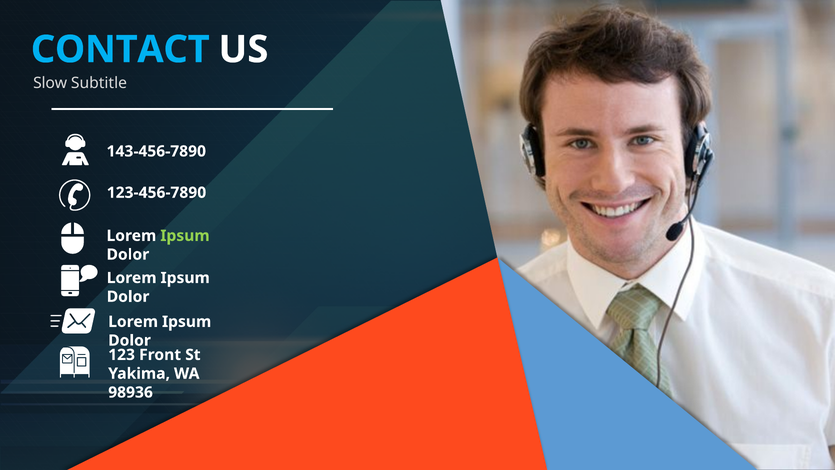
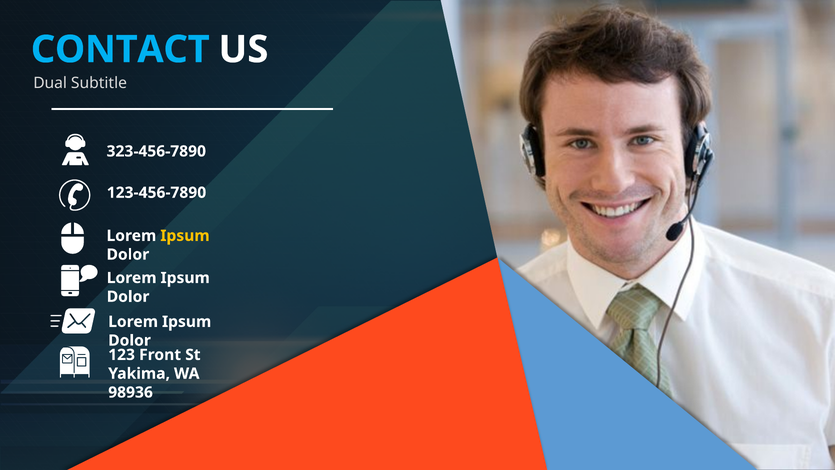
Slow: Slow -> Dual (50, 83)
143-456-7890: 143-456-7890 -> 323-456-7890 (156, 151)
Ipsum colour: light green -> yellow (185, 236)
